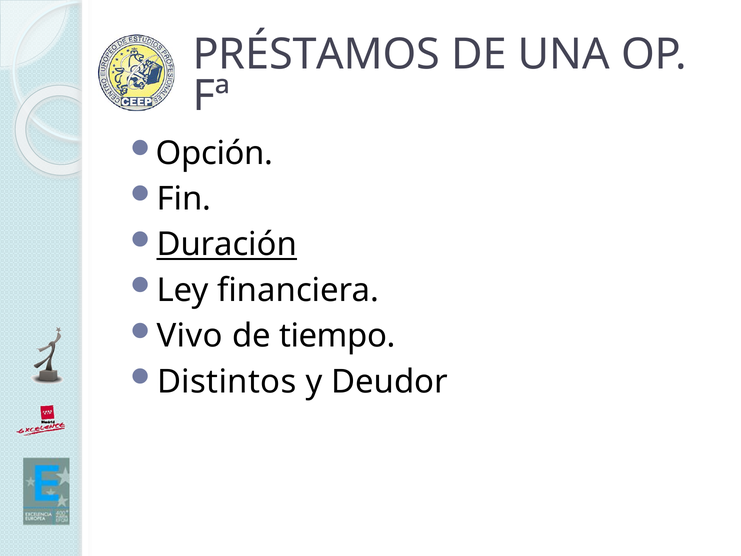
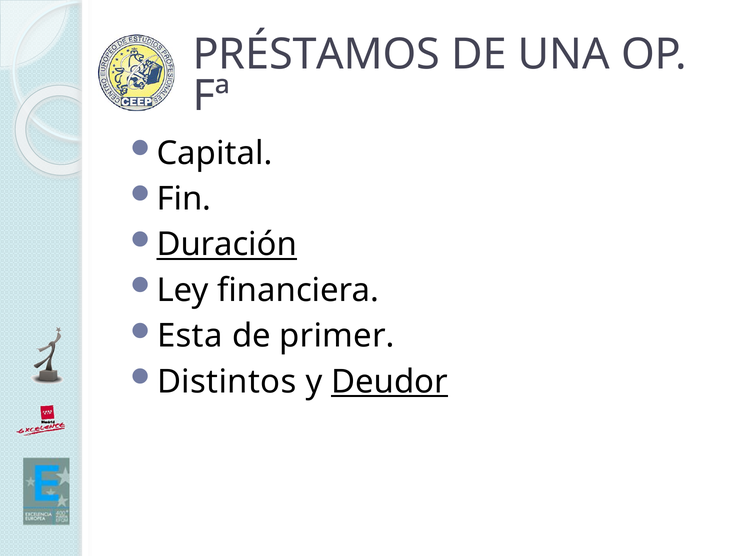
Opción: Opción -> Capital (214, 153)
Vivo: Vivo -> Esta (190, 336)
tiempo: tiempo -> primer (337, 336)
Deudor underline: none -> present (390, 382)
